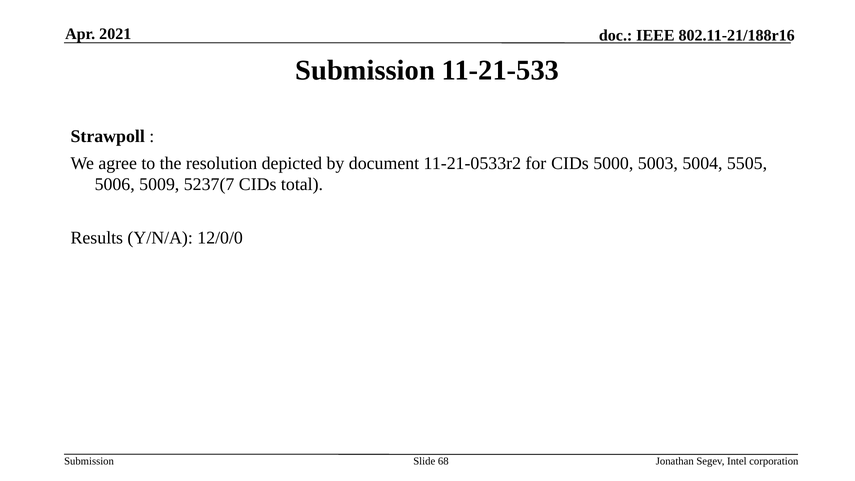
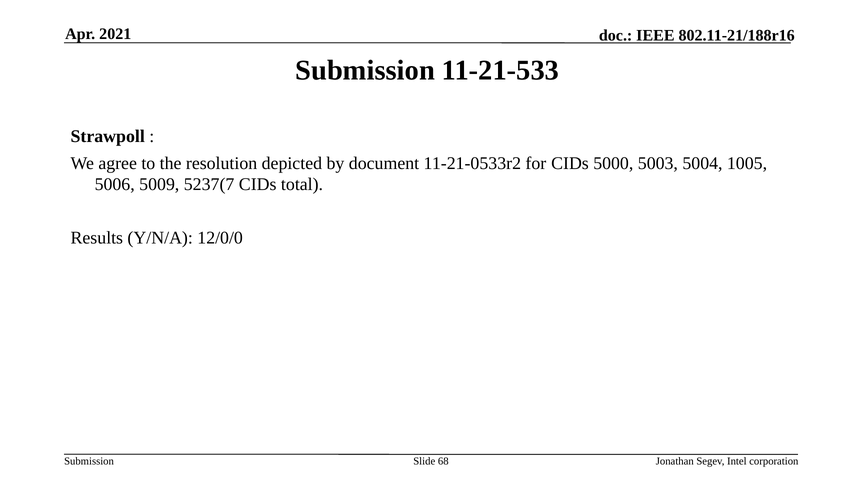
5505: 5505 -> 1005 (747, 163)
